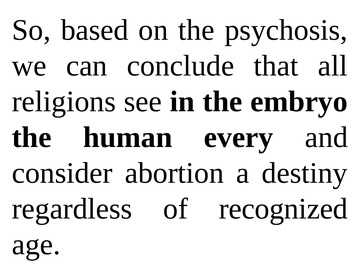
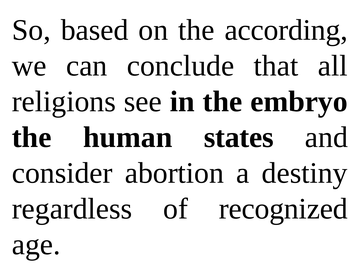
psychosis: psychosis -> according (286, 30)
every: every -> states (239, 137)
